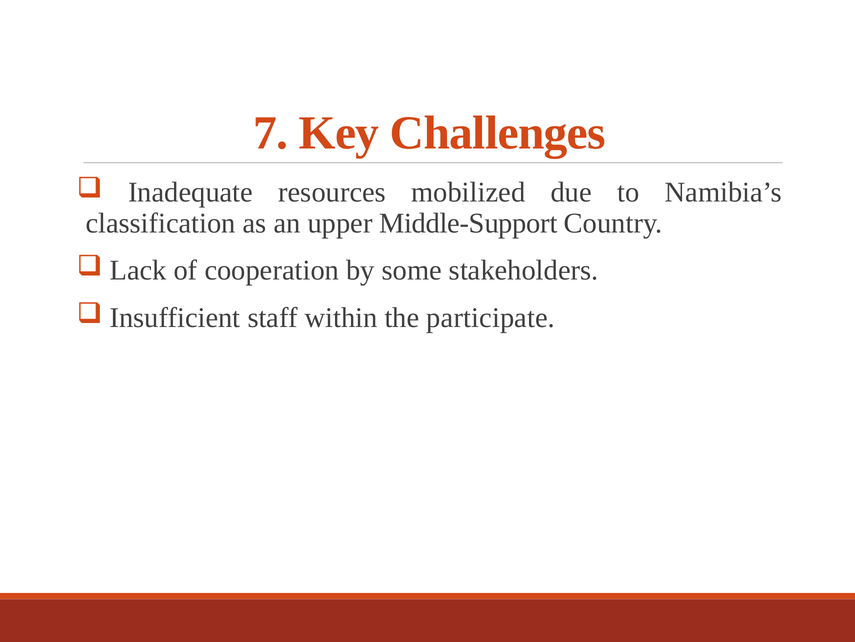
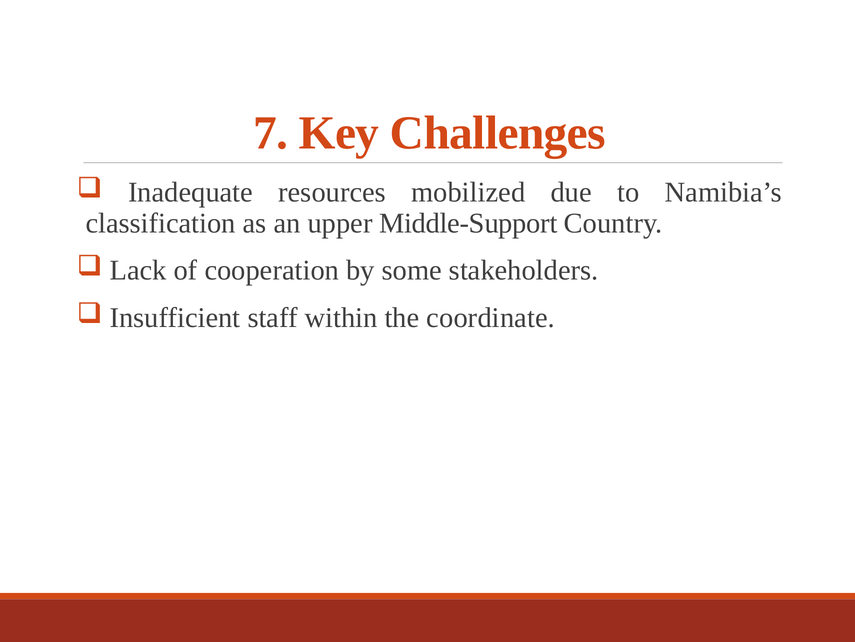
participate: participate -> coordinate (491, 318)
